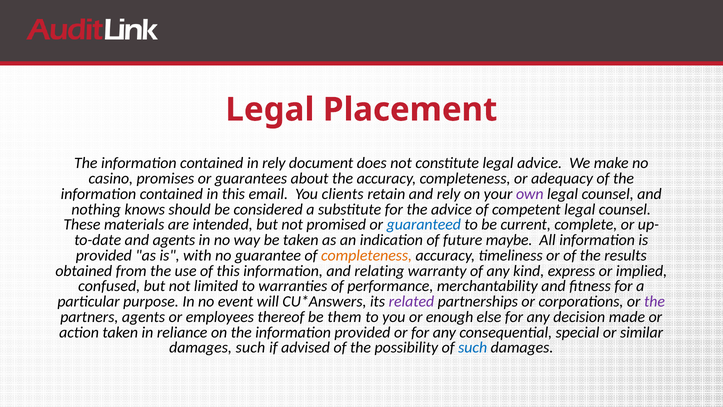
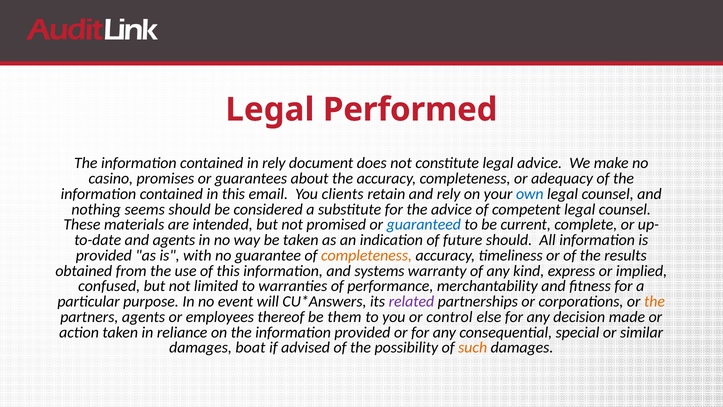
Placement: Placement -> Performed (410, 110)
own colour: purple -> blue (530, 194)
knows: knows -> seems (145, 209)
future maybe: maybe -> should (509, 240)
relating: relating -> systems (379, 271)
the colour: purple -> orange (655, 301)
enough: enough -> control (449, 317)
damages such: such -> boat (250, 347)
such colour: blue -> orange (473, 347)
